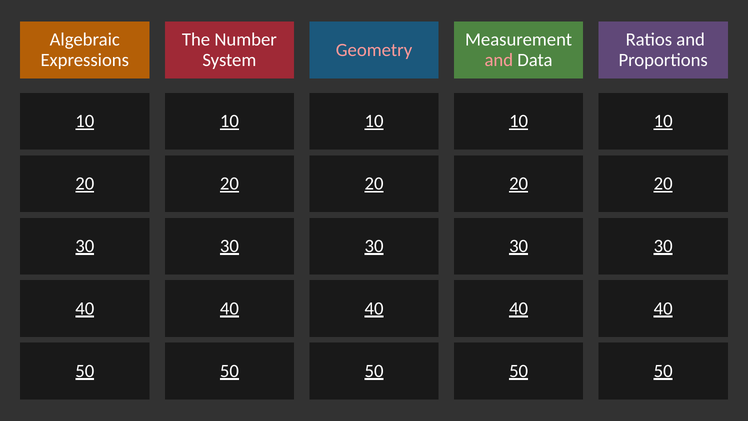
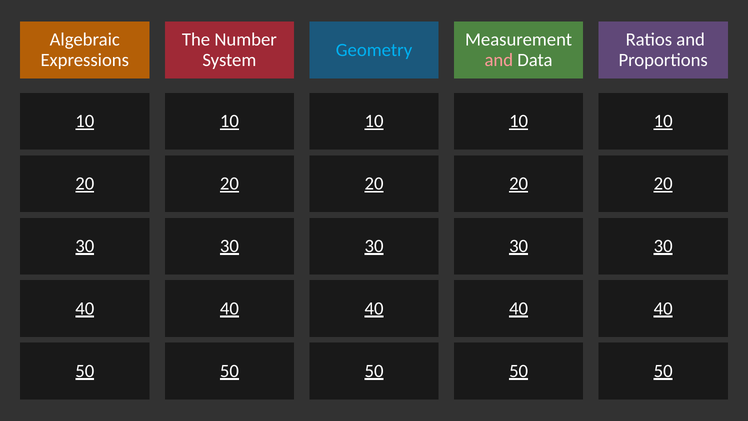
Geometry colour: pink -> light blue (374, 50)
